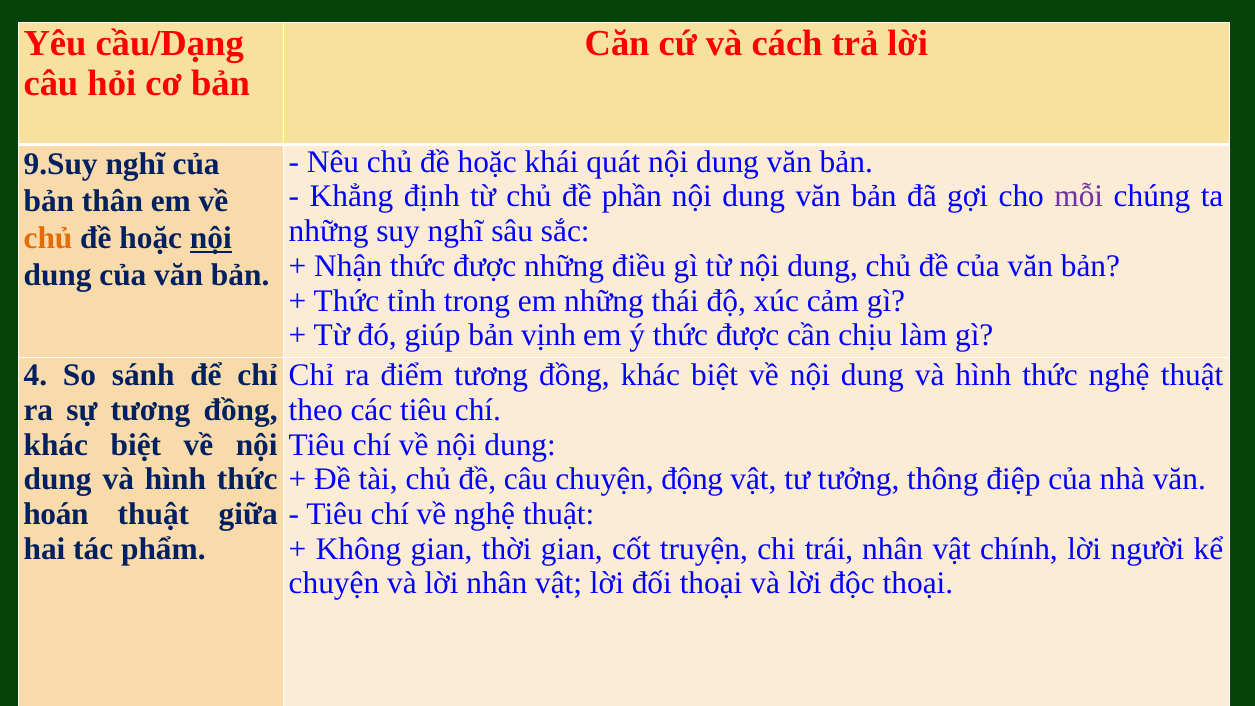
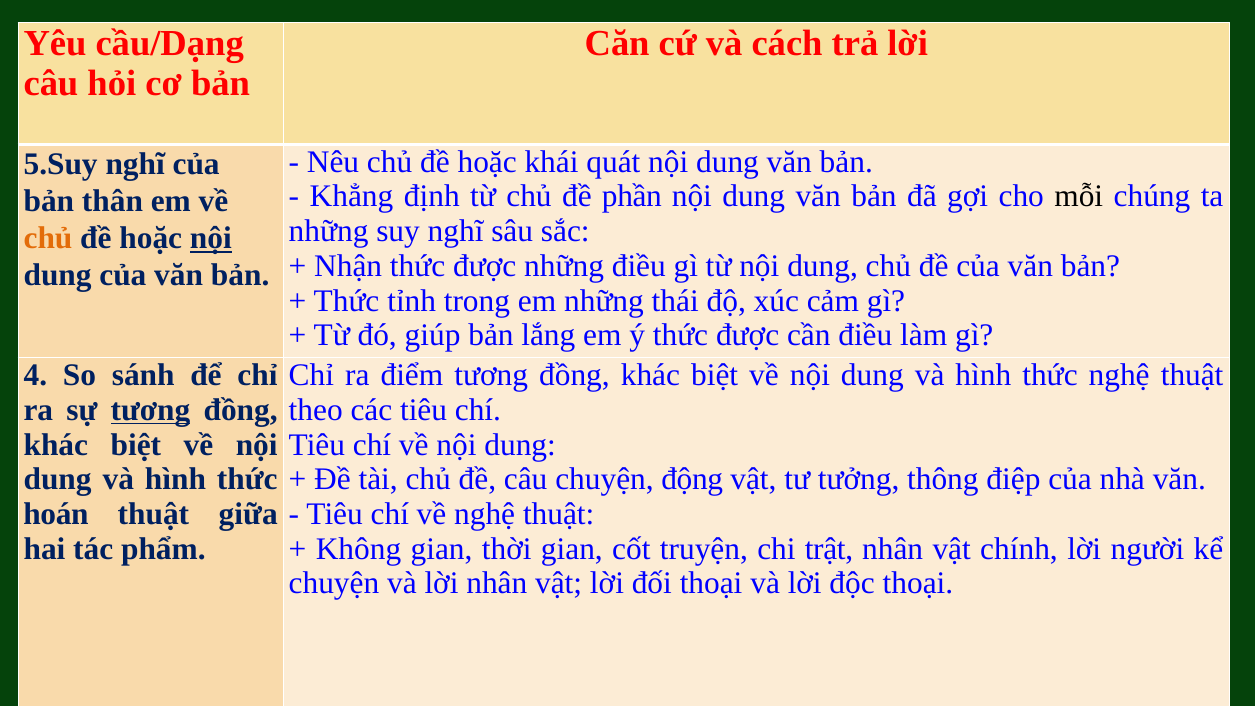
9.Suy: 9.Suy -> 5.Suy (61, 164)
mỗi colour: purple -> black (1079, 197)
vịnh: vịnh -> lắng (548, 335)
cần chịu: chịu -> điều (865, 335)
tương underline: none -> present (150, 410)
trái: trái -> trật (829, 549)
